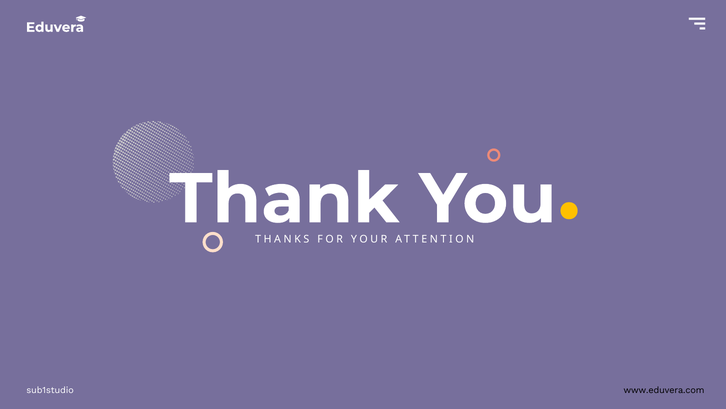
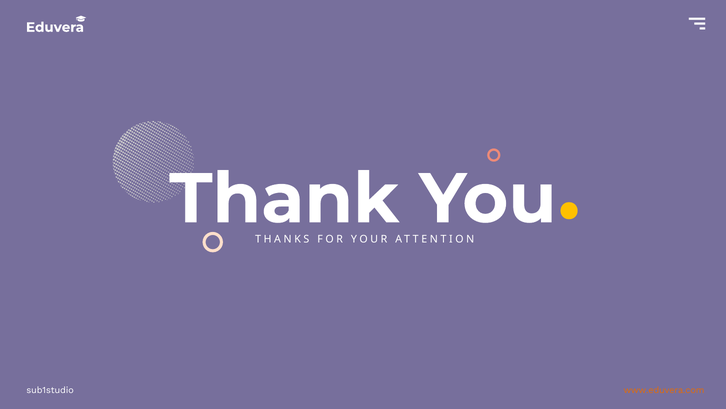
www.eduvera.com colour: black -> orange (664, 389)
